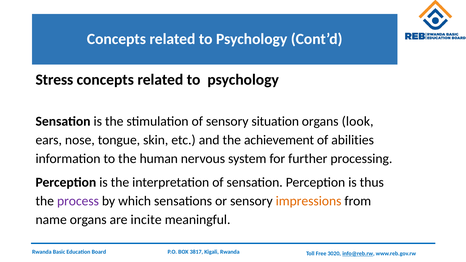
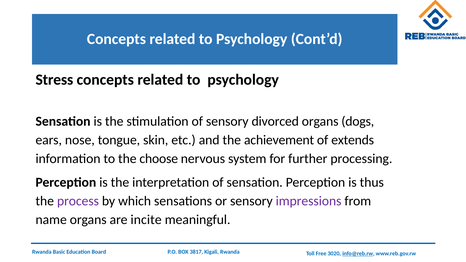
situation: situation -> divorced (275, 121)
look: look -> dogs (358, 121)
abilities: abilities -> extends (353, 140)
human: human -> choose (159, 159)
impressions colour: orange -> purple (309, 201)
